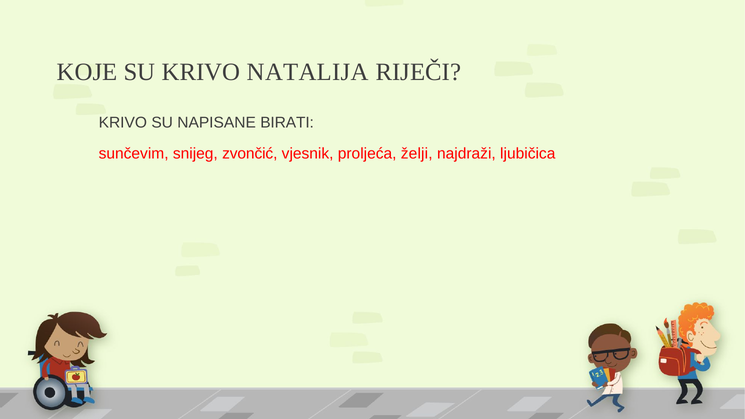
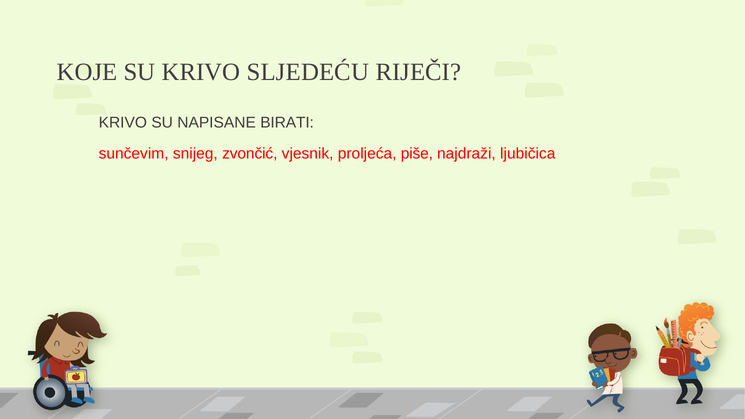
NATALIJA: NATALIJA -> SLJEDEĆU (308, 72)
želji: želji -> piše (417, 154)
